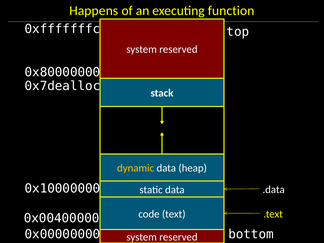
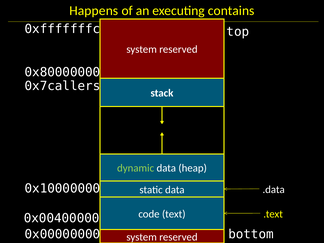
function: function -> contains (231, 11)
0x7dealloc: 0x7dealloc -> 0x7callers (63, 86)
dynamic colour: yellow -> light green (136, 168)
